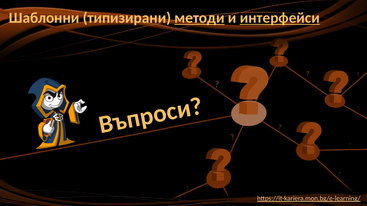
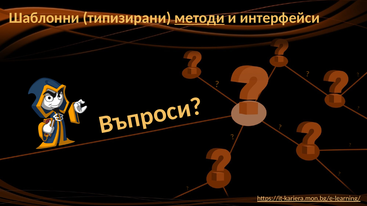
интерфейси underline: present -> none (280, 18)
